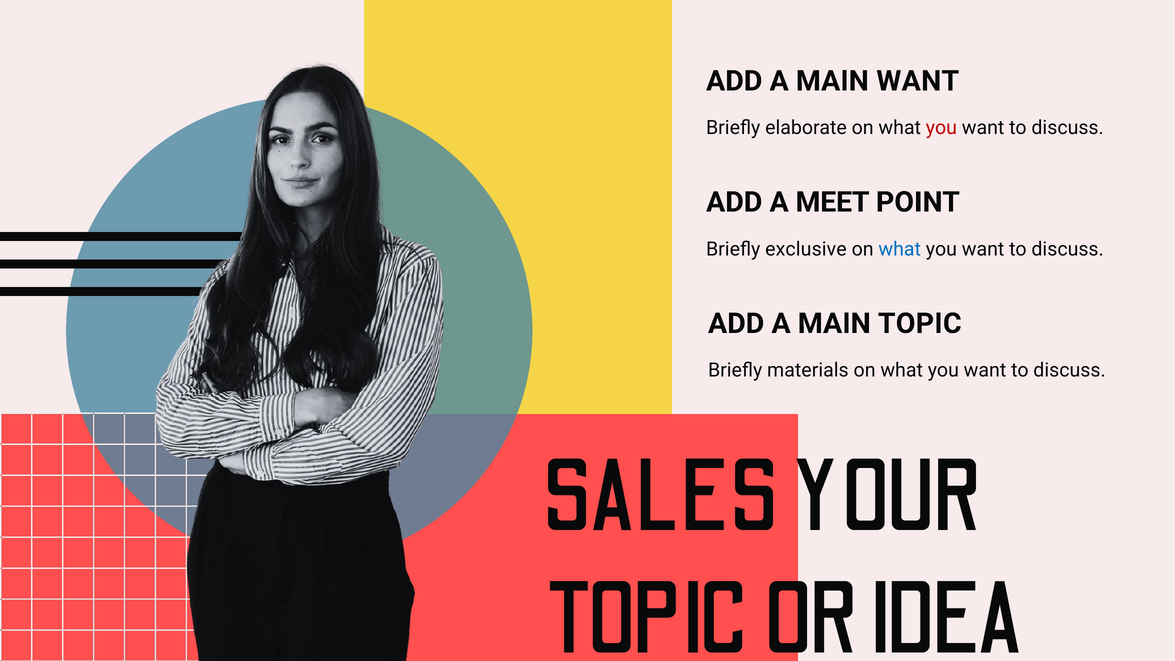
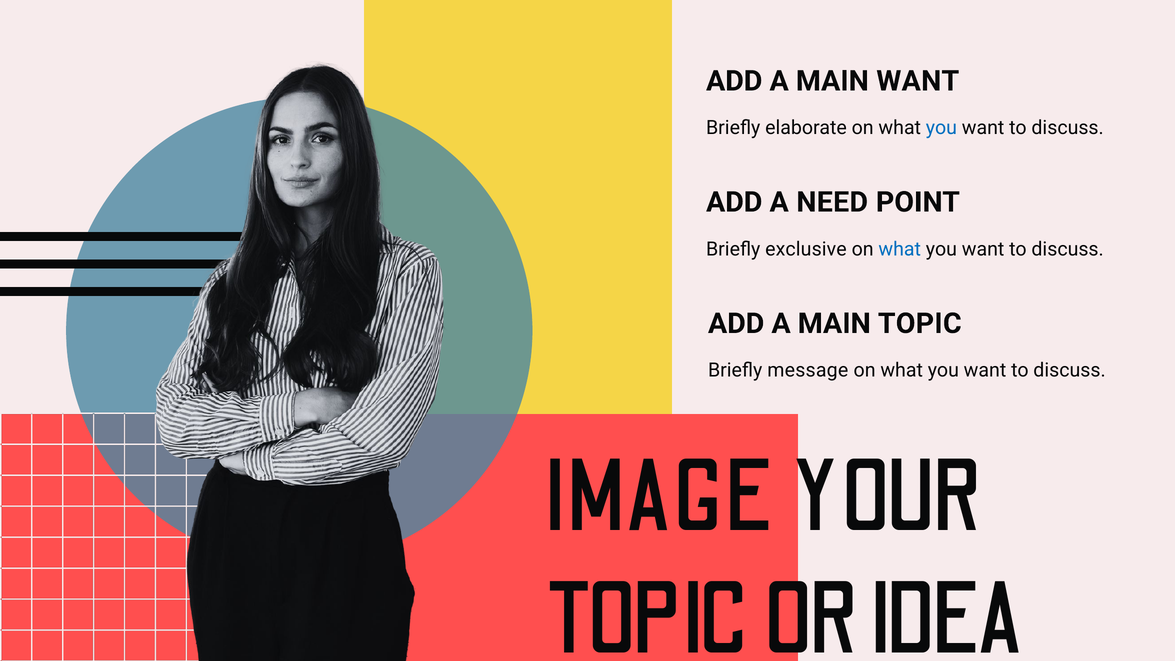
you colour: red -> blue (941, 128)
MEET: MEET -> NEED (832, 202)
materials: materials -> message (808, 370)
SALES: SALES -> IMAGE (660, 497)
